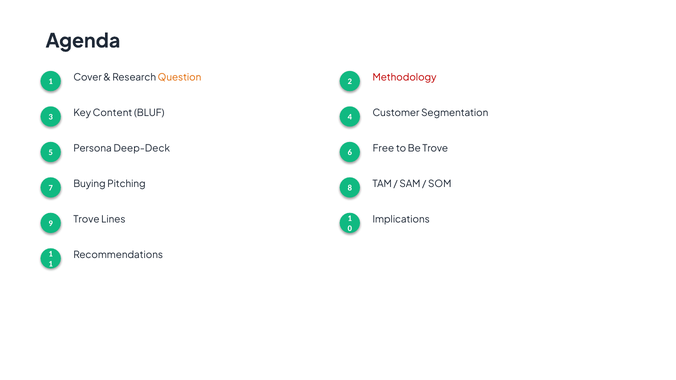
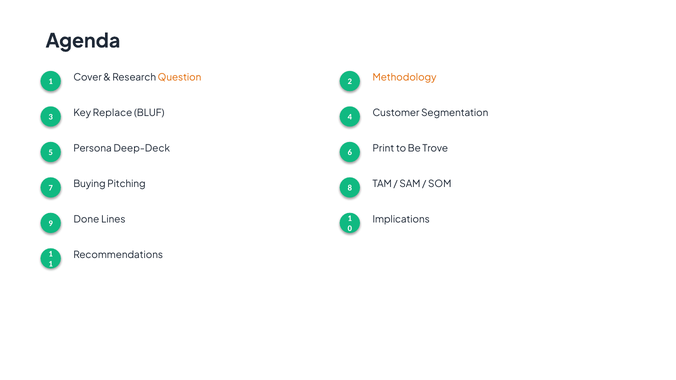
Methodology colour: red -> orange (404, 78)
Content: Content -> Replace (112, 113)
Free: Free -> Print (383, 149)
9 Trove: Trove -> Done (86, 220)
